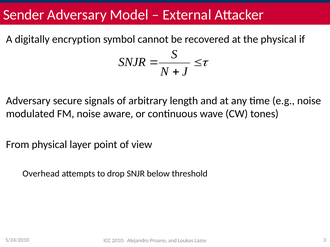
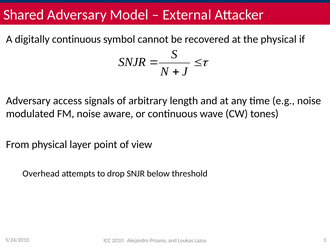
Sender: Sender -> Shared (24, 15)
digitally encryption: encryption -> continuous (76, 39)
secure: secure -> access (67, 101)
